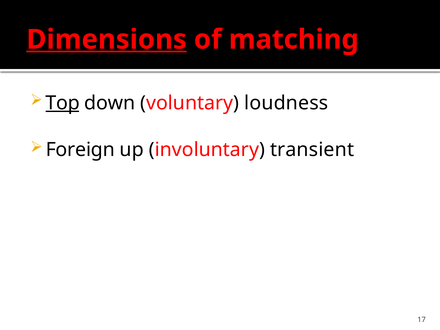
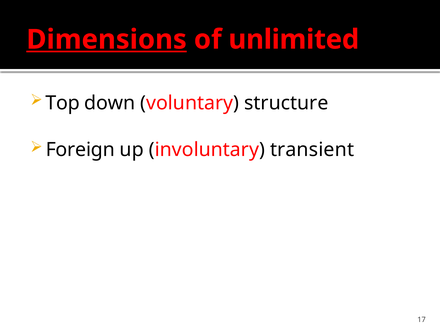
matching: matching -> unlimited (294, 40)
Top underline: present -> none (63, 103)
loudness: loudness -> structure (286, 103)
